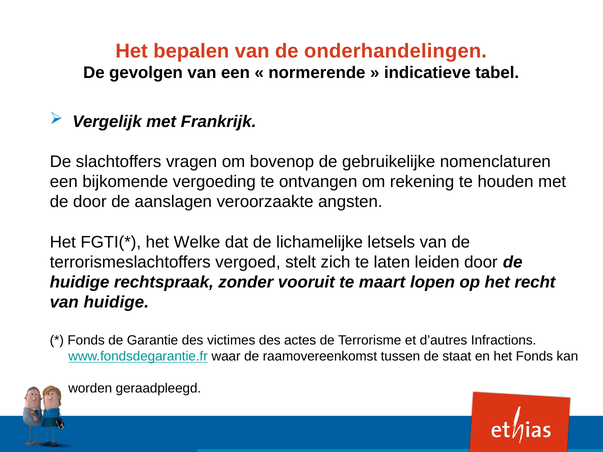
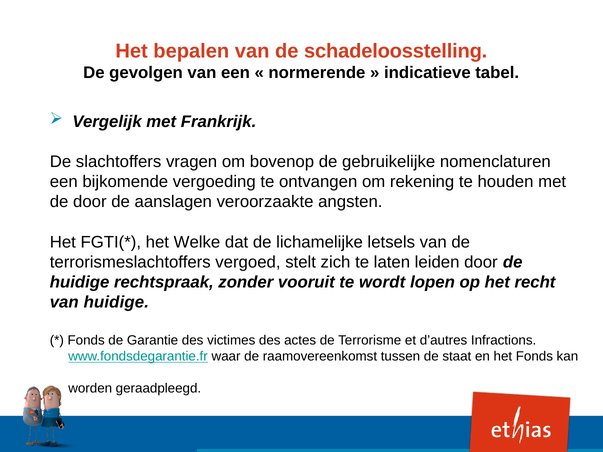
onderhandelingen: onderhandelingen -> schadeloosstelling (396, 51)
maart: maart -> wordt (382, 282)
